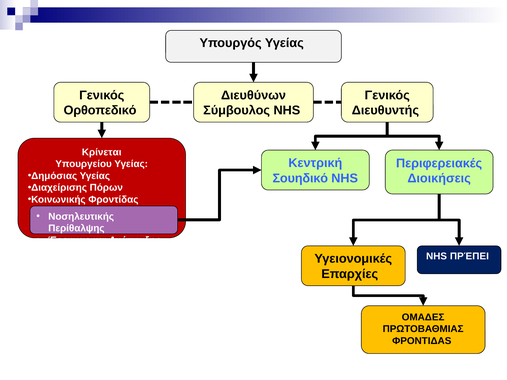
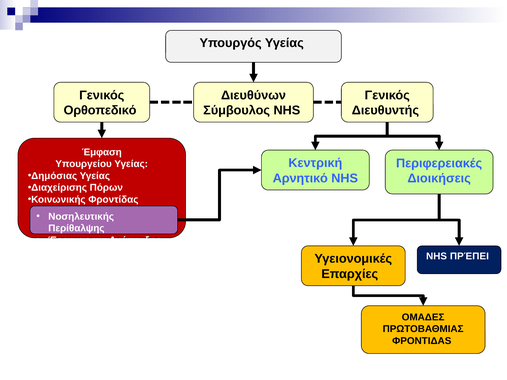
Κρίνεται: Κρίνεται -> Έμφαση (102, 152)
Σουηδικό: Σουηδικό -> Αρνητικό (300, 178)
